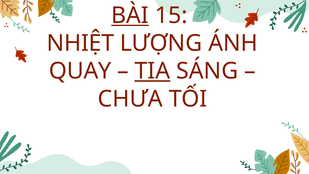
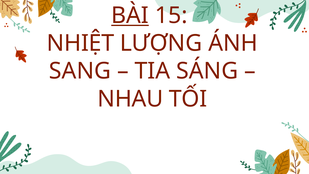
QUAY: QUAY -> SANG (80, 71)
TIA underline: present -> none (152, 71)
CHƯA: CHƯA -> NHAU (130, 99)
